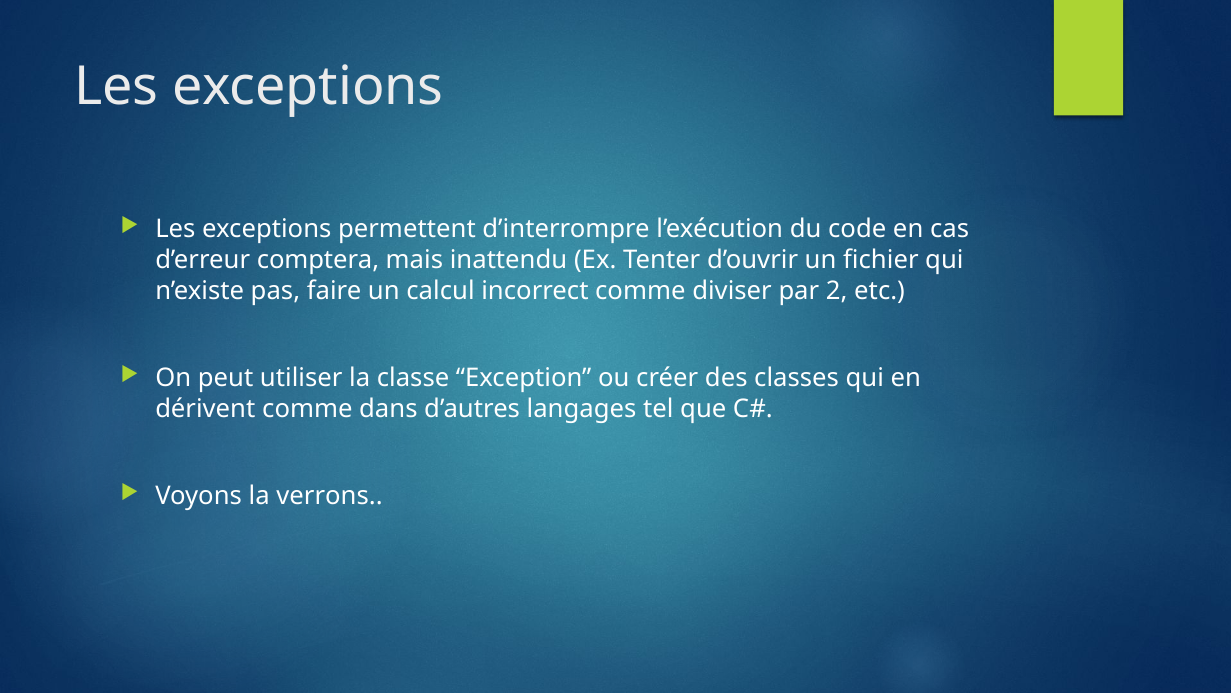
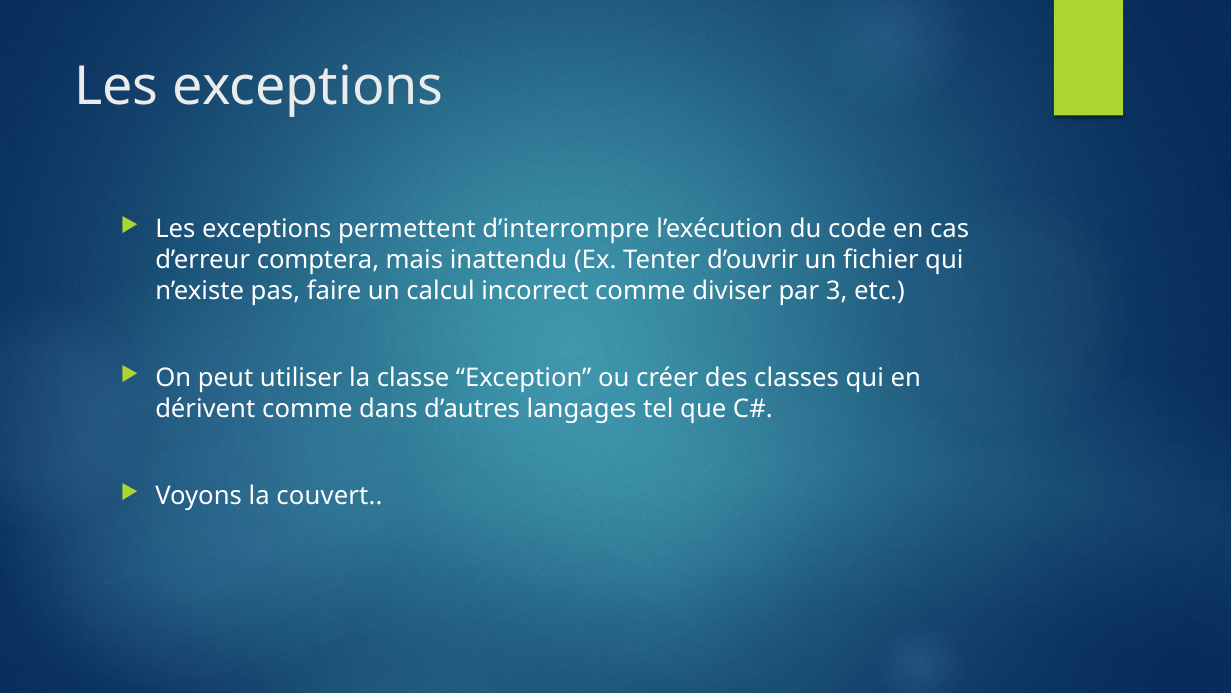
2: 2 -> 3 (837, 291)
verrons: verrons -> couvert (329, 496)
